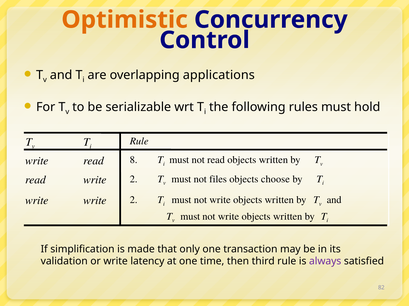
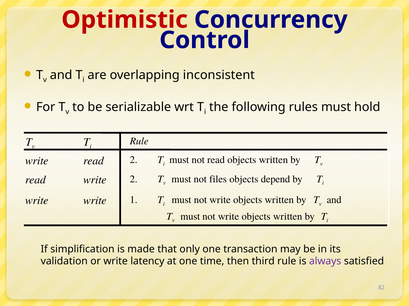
Optimistic colour: orange -> red (125, 20)
applications: applications -> inconsistent (219, 75)
read 8: 8 -> 2 (134, 160)
choose: choose -> depend (275, 179)
write write 2: 2 -> 1 (134, 200)
